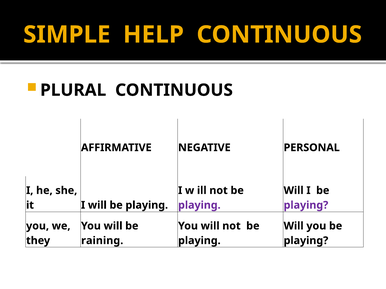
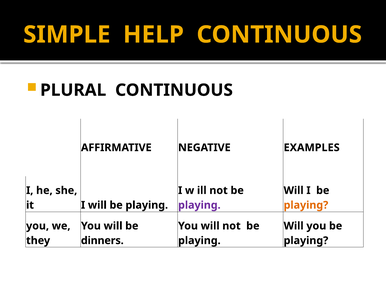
PERSONAL: PERSONAL -> EXAMPLES (312, 148)
playing colour: purple -> orange (306, 205)
raining: raining -> dinners (102, 241)
